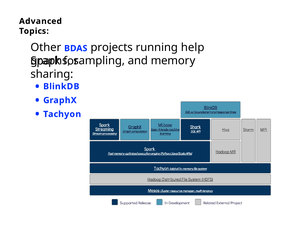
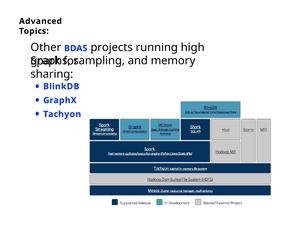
help: help -> high (193, 47)
